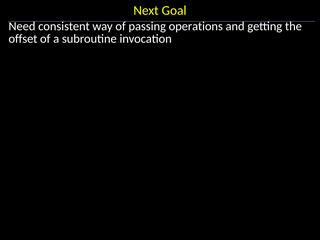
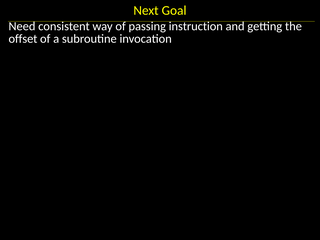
operations: operations -> instruction (196, 26)
